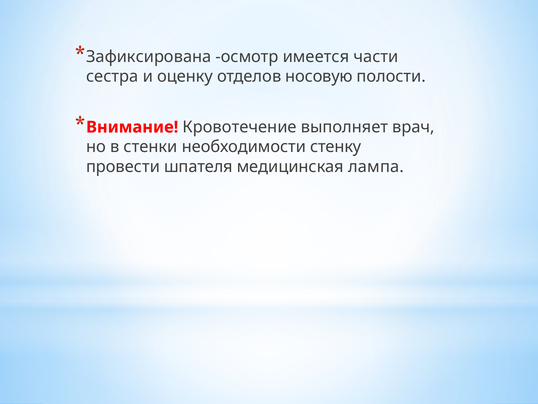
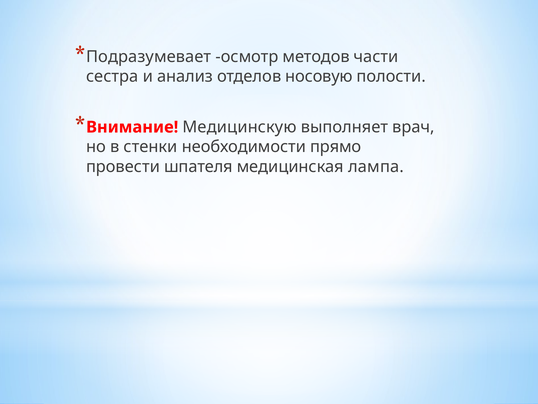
Зафиксирована: Зафиксирована -> Подразумевает (149, 57)
имеется: имеется -> методов (316, 57)
оценку: оценку -> анализ (185, 76)
Кровотечение: Кровотечение -> Медицинскую (240, 127)
стенку: стенку -> прямо (336, 147)
